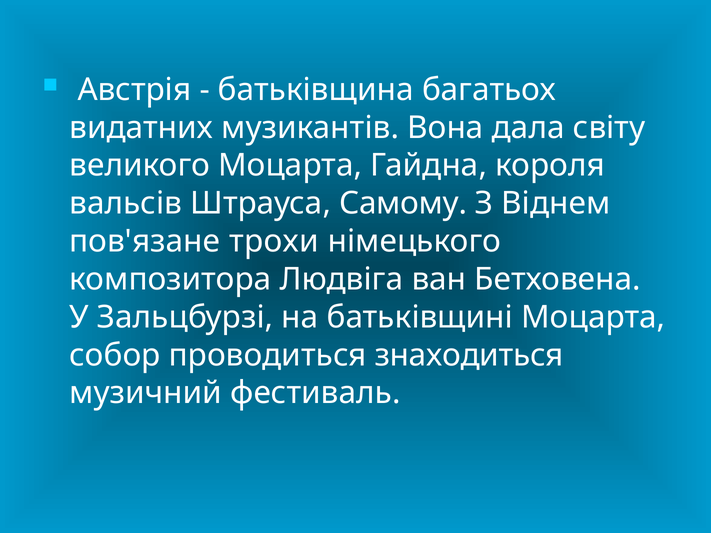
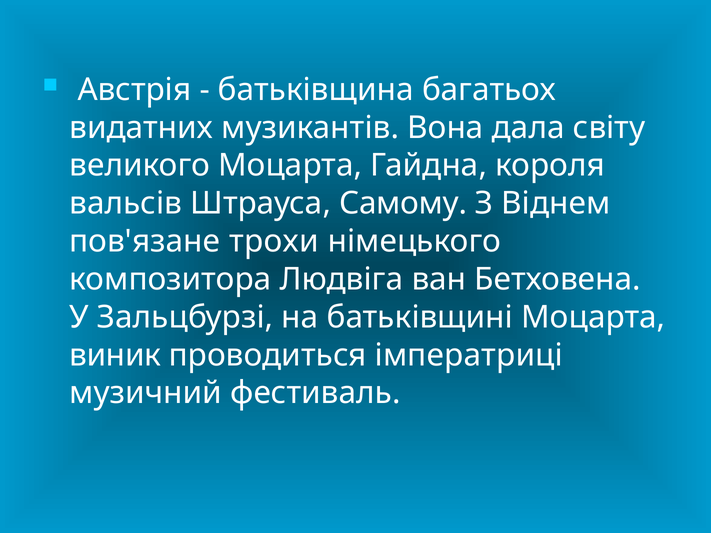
собор: собор -> виник (115, 355)
знаходиться: знаходиться -> імператриці (469, 355)
